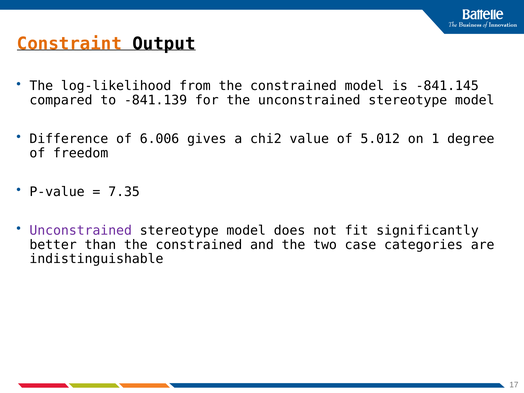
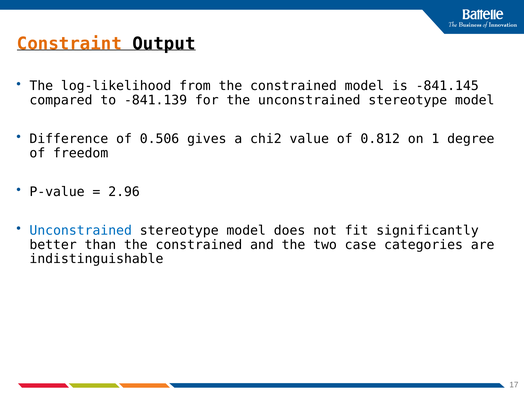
6.006: 6.006 -> 0.506 (160, 139)
5.012: 5.012 -> 0.812 (380, 139)
7.35: 7.35 -> 2.96 (124, 192)
Unconstrained colour: purple -> blue (81, 231)
